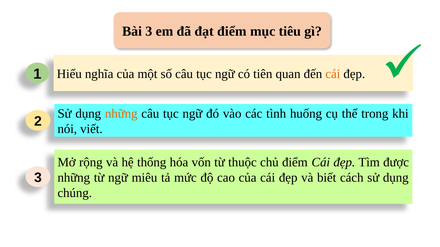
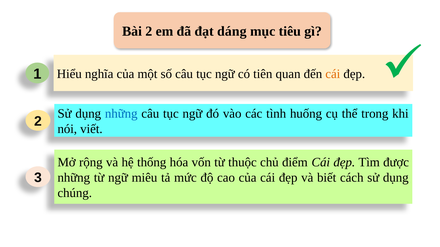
Bài 3: 3 -> 2 (149, 31)
đạt điểm: điểm -> dáng (232, 31)
những colour: orange -> blue (121, 114)
